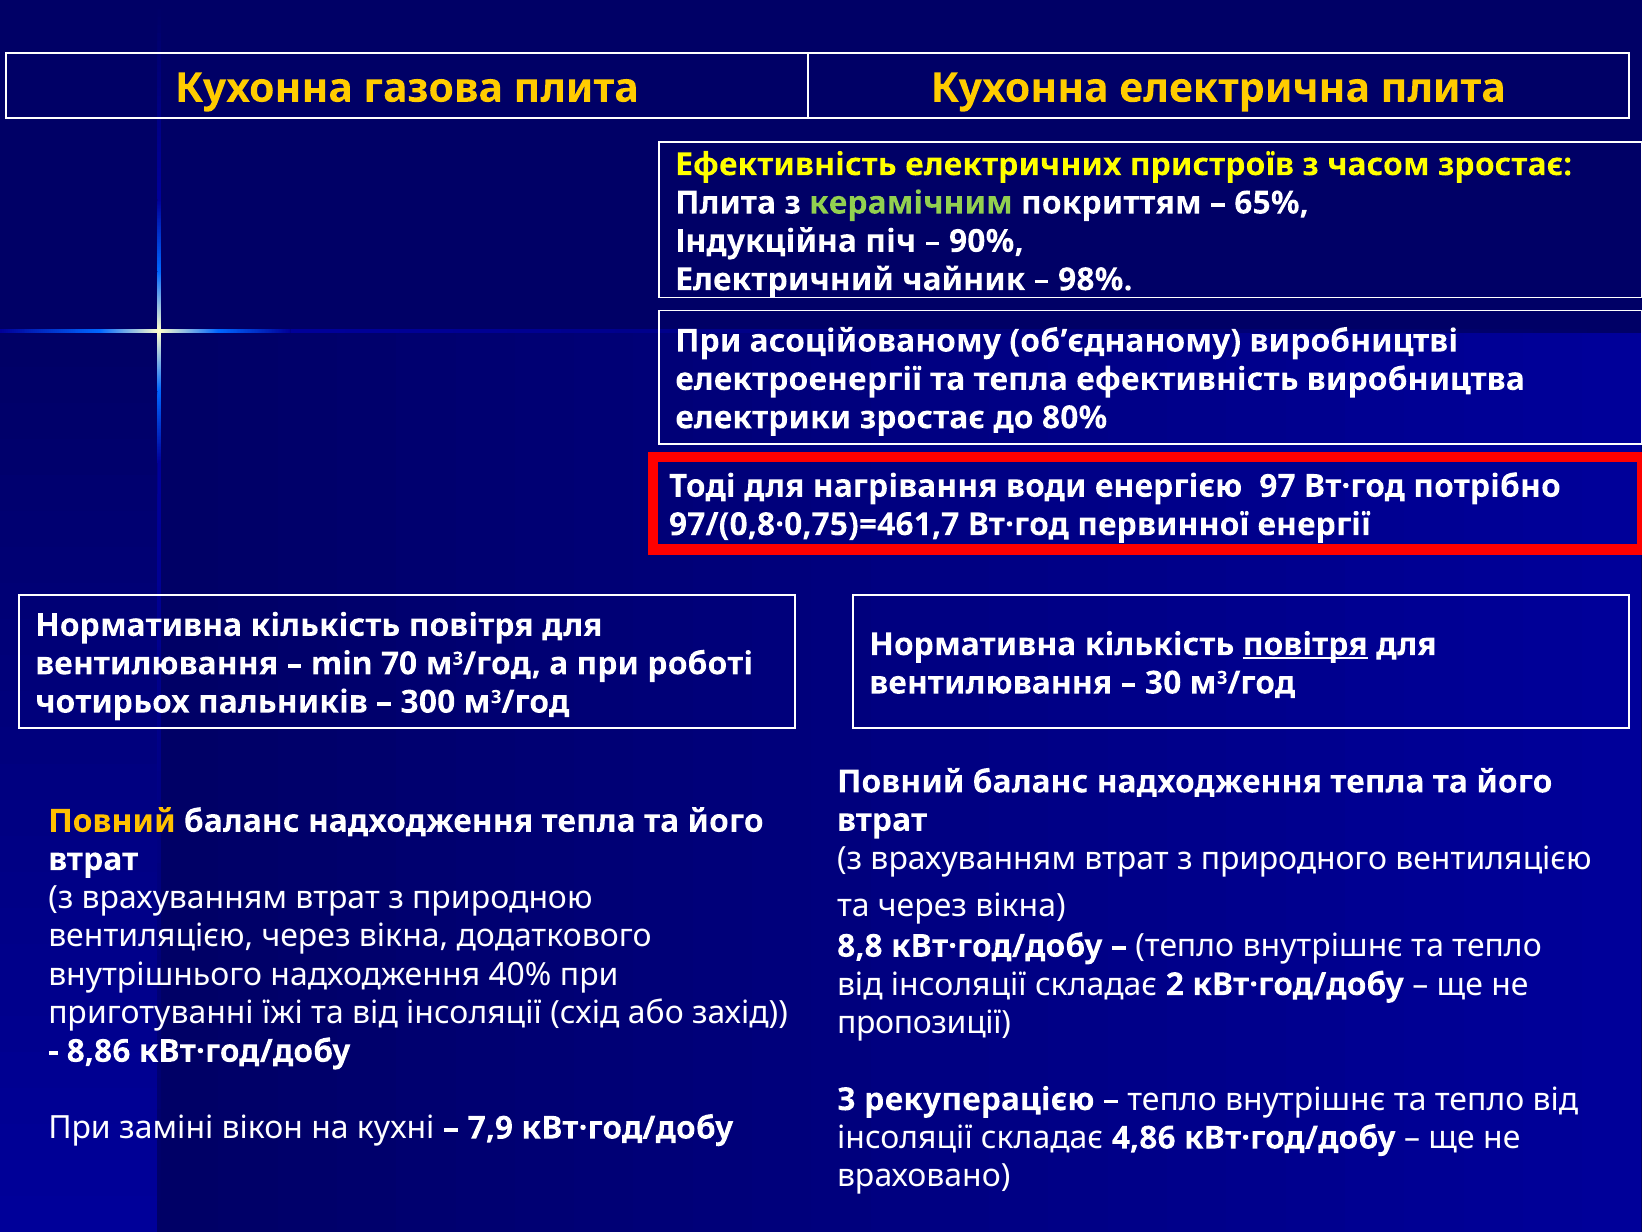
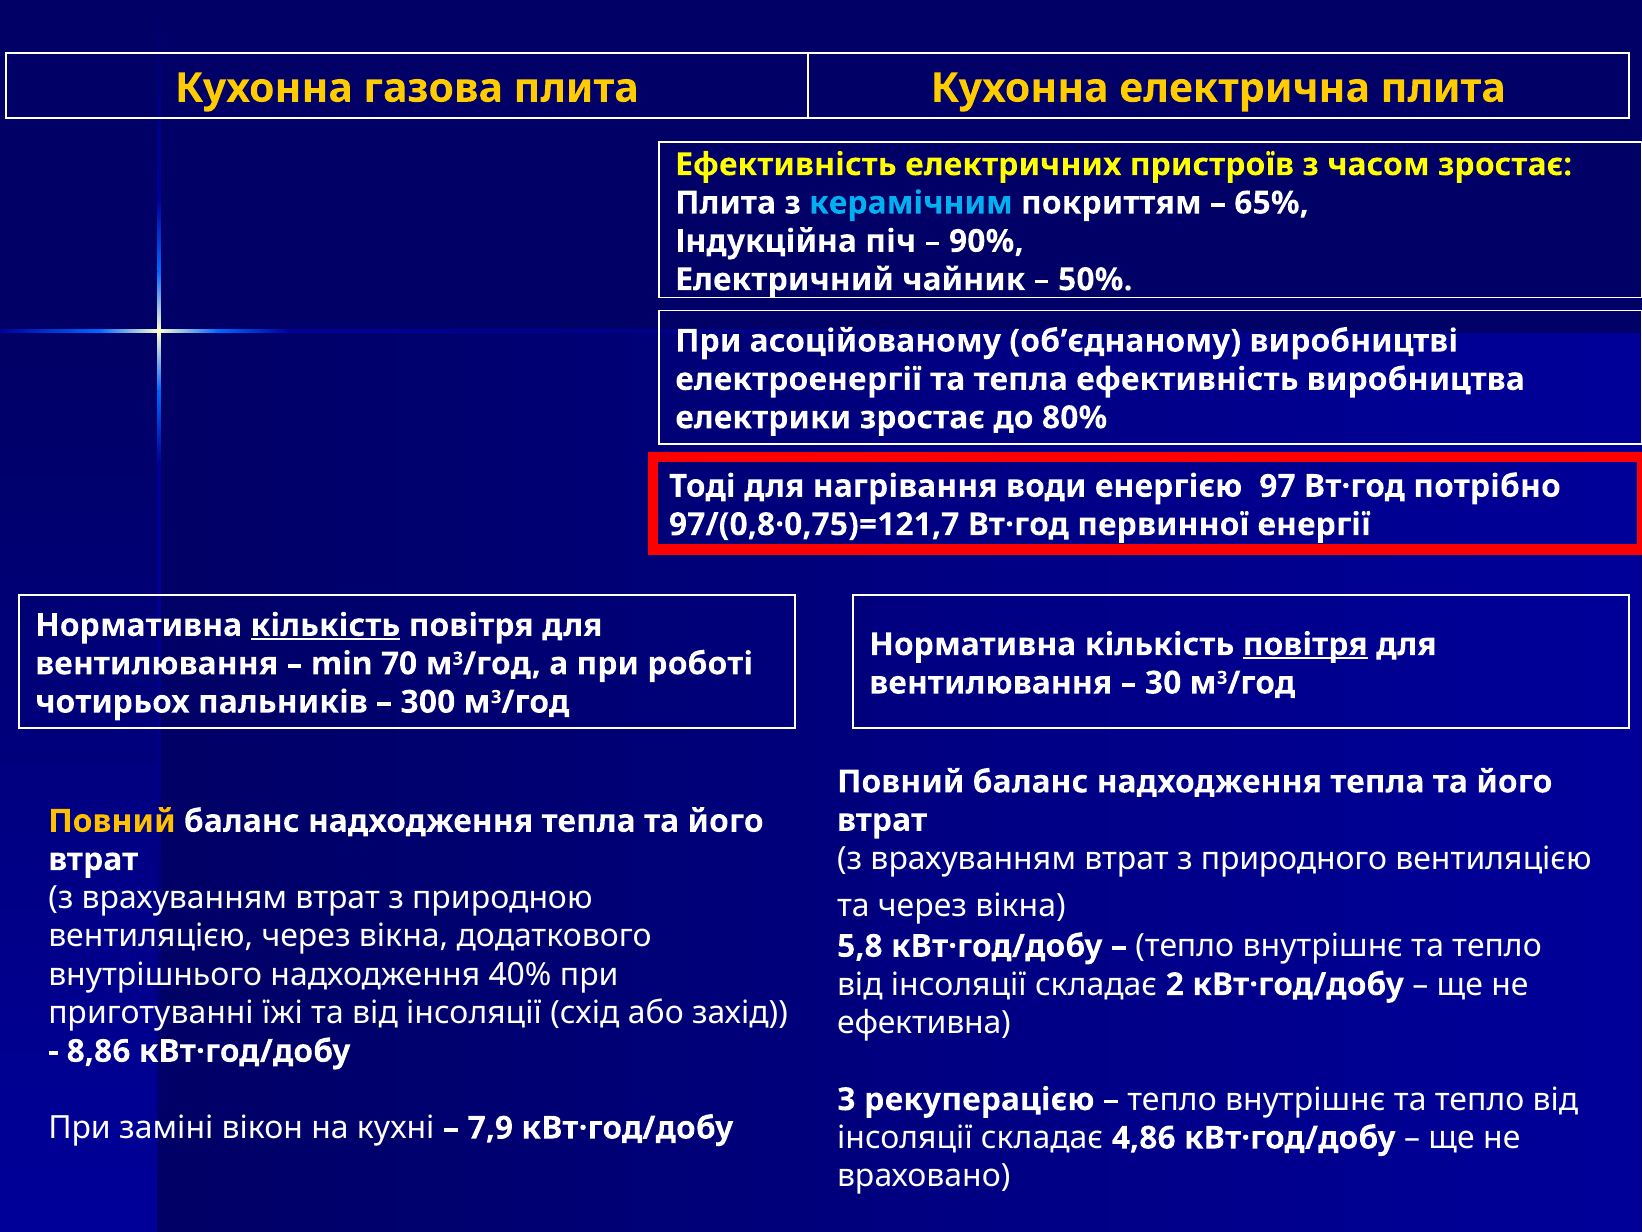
керамічним colour: light green -> light blue (911, 203)
98%: 98% -> 50% (1095, 280)
97/(0,8·0,75)=461,7: 97/(0,8·0,75)=461,7 -> 97/(0,8·0,75)=121,7 (814, 524)
кількість underline: none -> present (325, 625)
8,8: 8,8 -> 5,8 (860, 946)
пропозиції: пропозиції -> ефективна (924, 1023)
